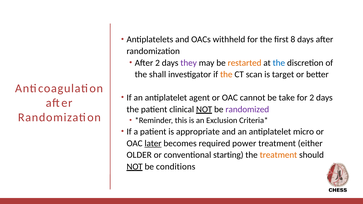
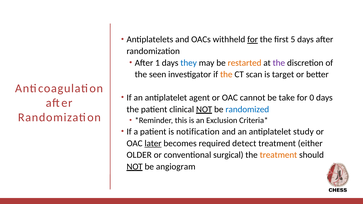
for underline: none -> present (253, 40)
8: 8 -> 5 (293, 40)
After 2: 2 -> 1 (158, 63)
they colour: purple -> blue (189, 63)
the colour: blue -> purple (279, 63)
shall: shall -> seen (158, 74)
for 2: 2 -> 0 (312, 98)
randomized colour: purple -> blue (247, 109)
appropriate: appropriate -> notification (198, 132)
micro: micro -> study (303, 132)
power: power -> detect (244, 143)
starting: starting -> surgical (228, 155)
conditions: conditions -> angiogram (176, 167)
